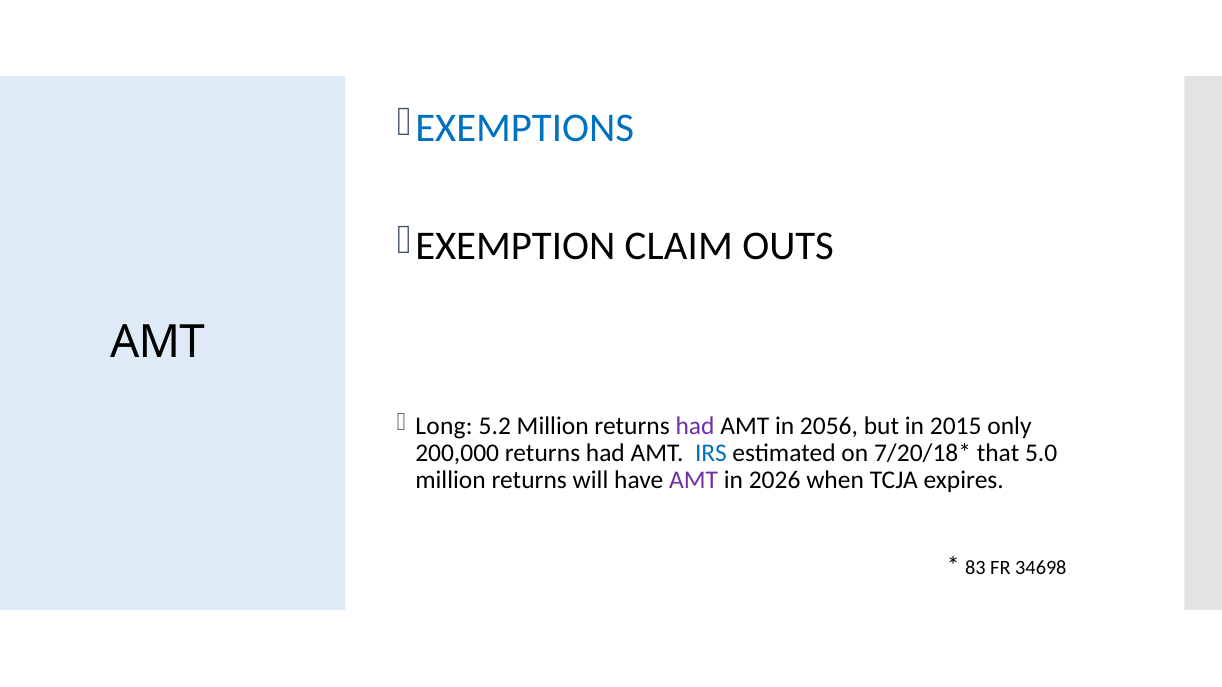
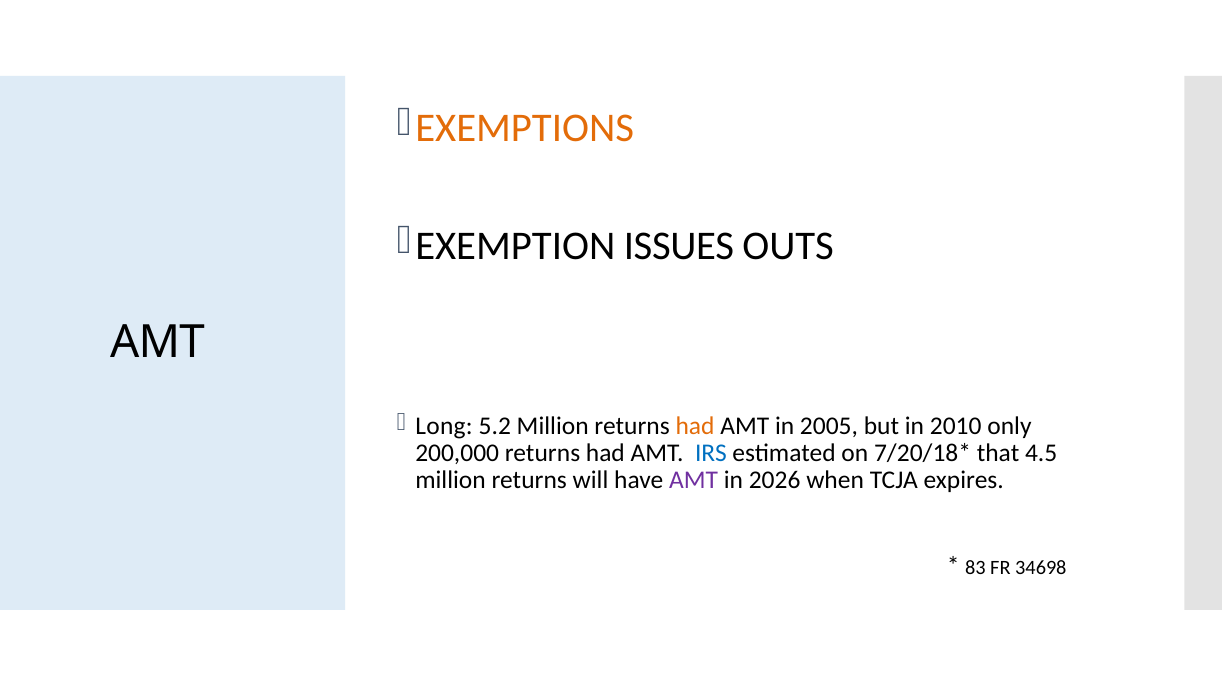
EXEMPTIONS colour: blue -> orange (525, 128)
CLAIM: CLAIM -> ISSUES (679, 246)
had colour: purple -> orange (695, 426)
2056: 2056 -> 2005 (829, 426)
2015: 2015 -> 2010 (956, 426)
5.0: 5.0 -> 4.5 (1041, 453)
